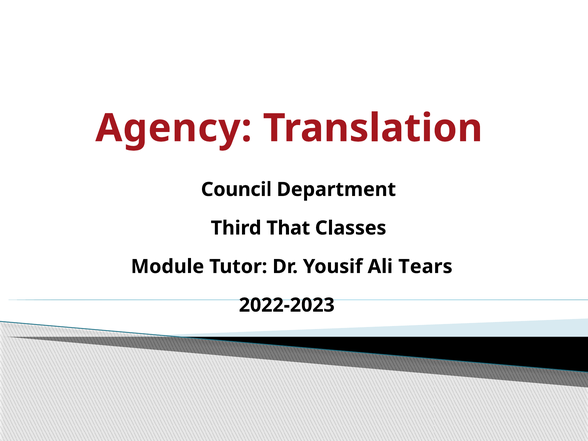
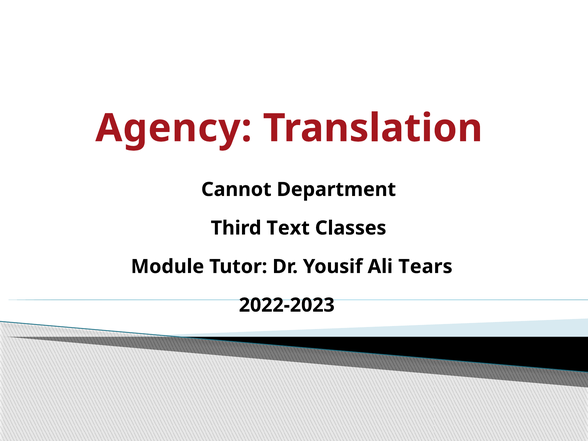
Council: Council -> Cannot (236, 189)
That: That -> Text (288, 228)
